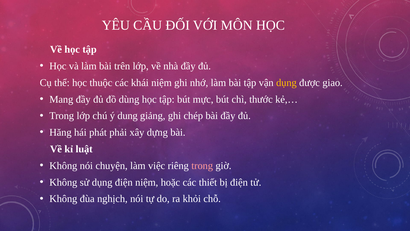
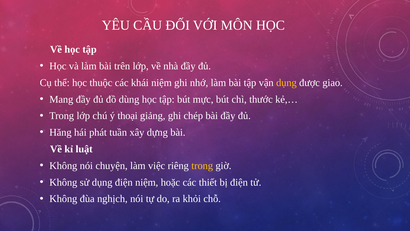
dung: dung -> thoại (128, 116)
phải: phải -> tuần (118, 132)
trong colour: pink -> yellow (202, 165)
